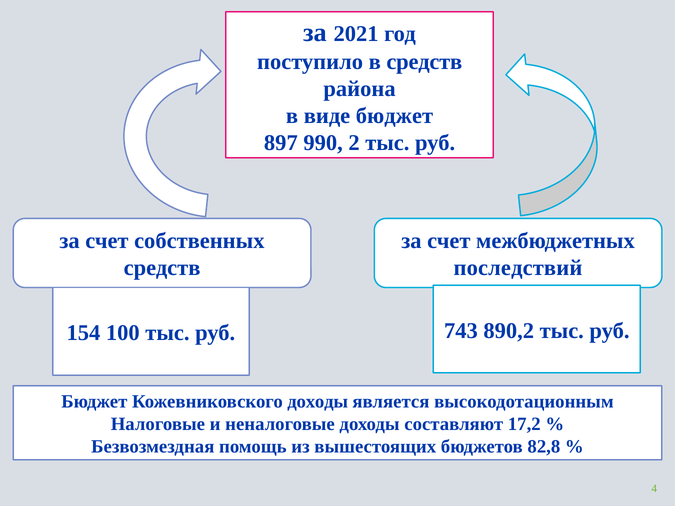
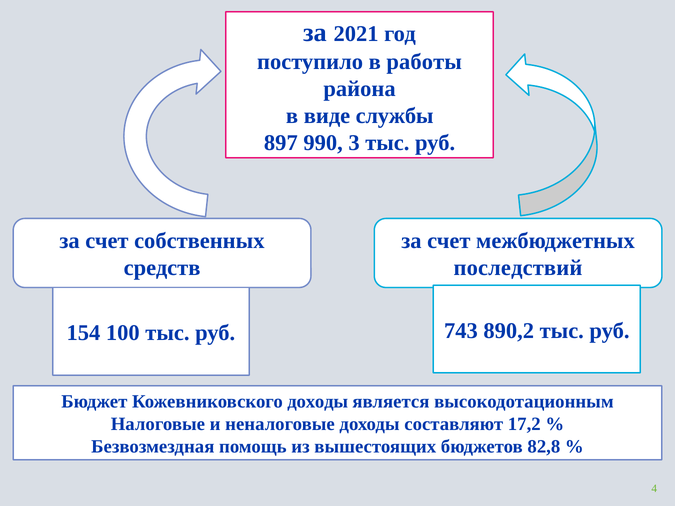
в средств: средств -> работы (424, 62)
виде бюджет: бюджет -> службы (395, 116)
2: 2 -> 3 (354, 143)
